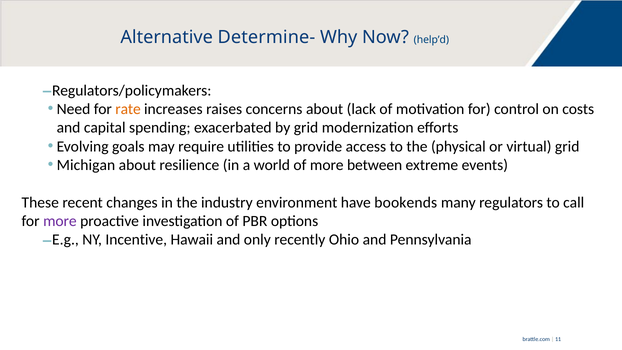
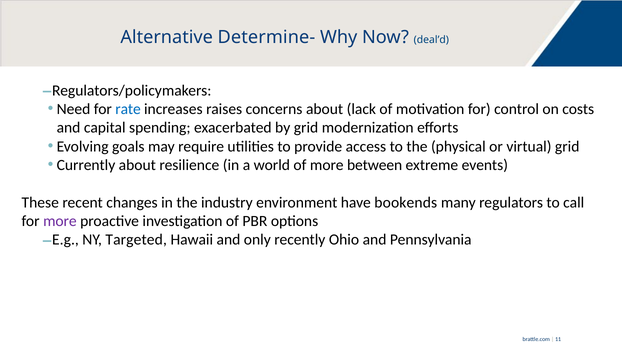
help’d: help’d -> deal’d (431, 40)
rate colour: orange -> blue (128, 109)
Michigan: Michigan -> Currently (86, 165)
Incentive: Incentive -> Targeted (136, 240)
